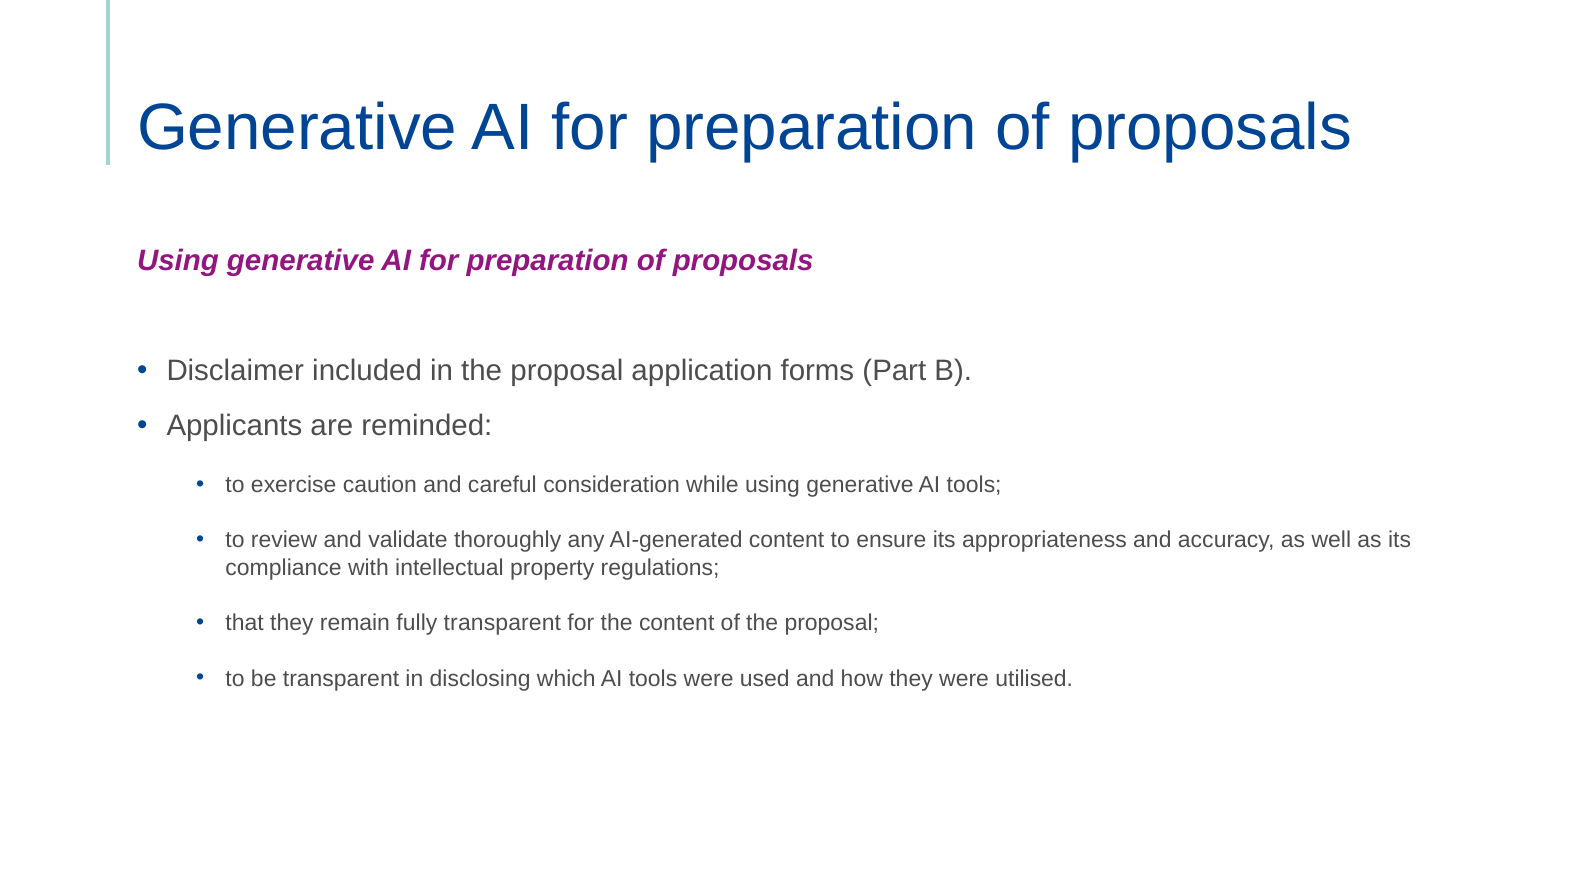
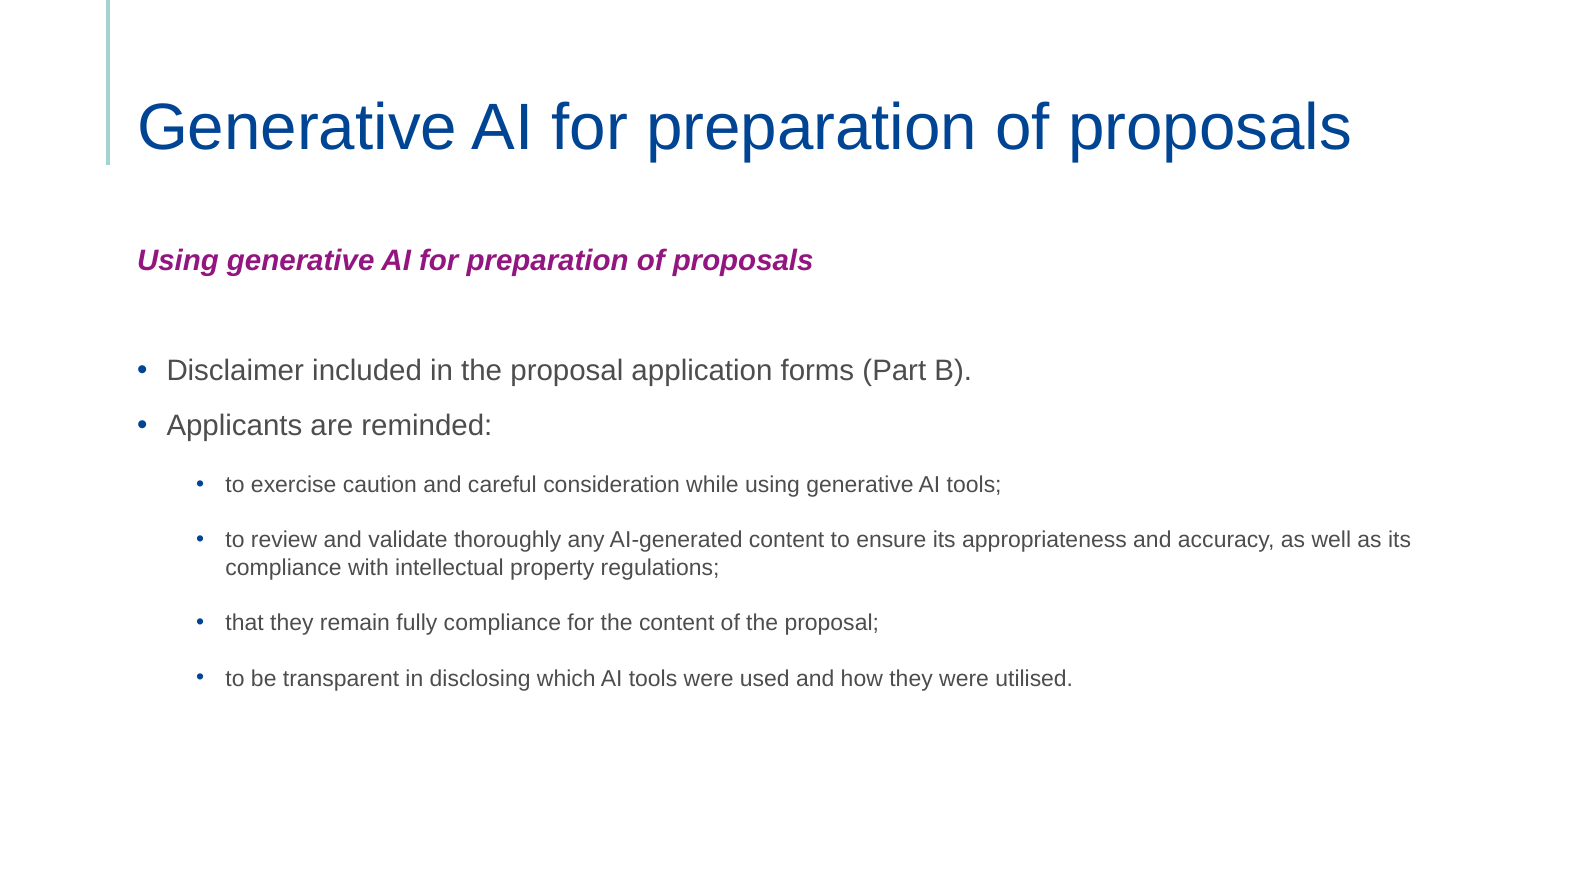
fully transparent: transparent -> compliance (502, 623)
